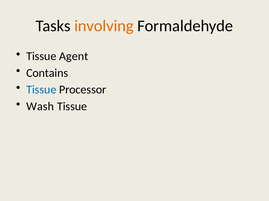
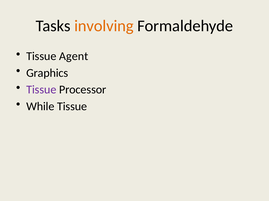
Contains: Contains -> Graphics (47, 73)
Tissue colour: blue -> purple (41, 90)
Wash: Wash -> While (40, 107)
